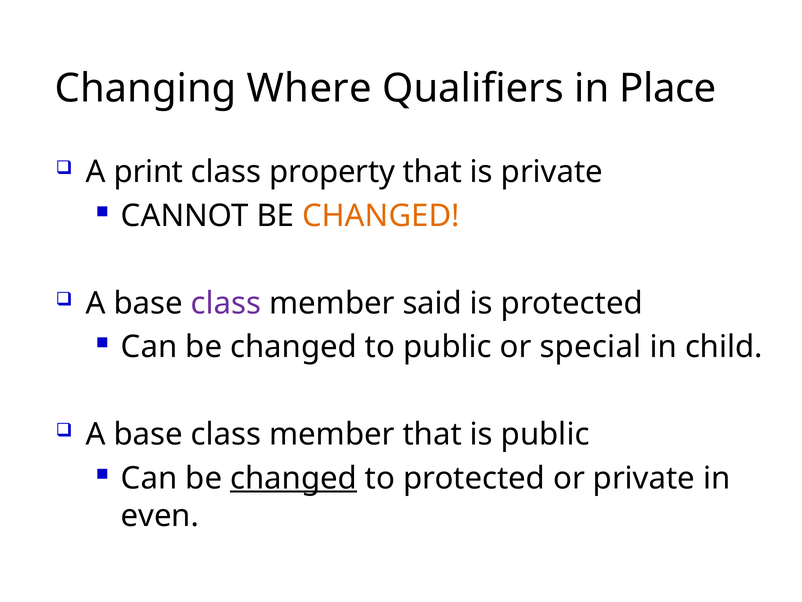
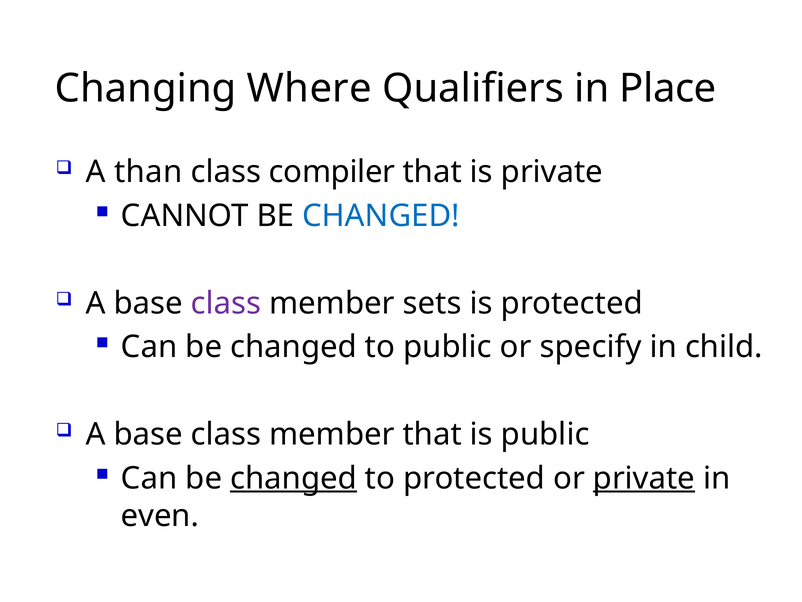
print: print -> than (148, 172)
property: property -> compiler (332, 172)
CHANGED colour: orange -> blue (381, 216)
said: said -> sets (432, 303)
special: special -> specify (591, 347)
private underline: none -> present (644, 478)
